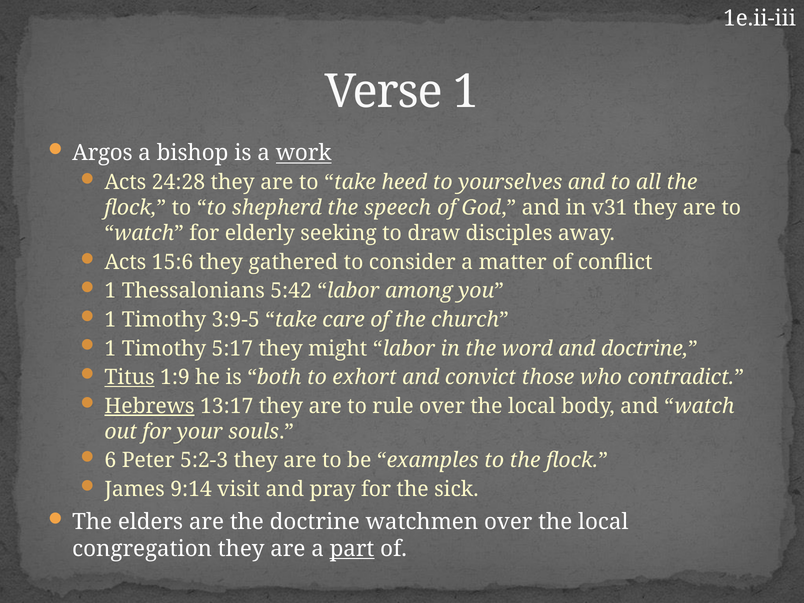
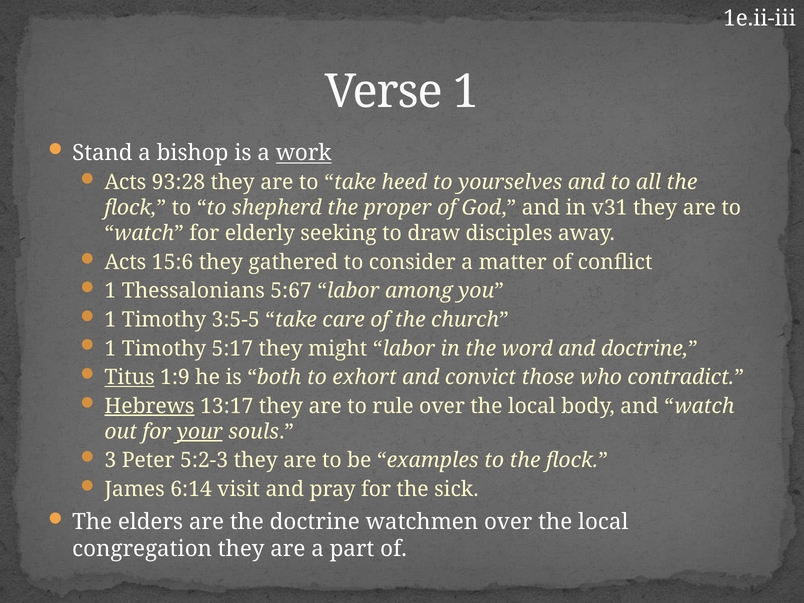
Argos: Argos -> Stand (102, 153)
24:28: 24:28 -> 93:28 (178, 182)
speech: speech -> proper (398, 208)
5:42: 5:42 -> 5:67 (291, 291)
3:9-5: 3:9-5 -> 3:5-5 (236, 320)
your underline: none -> present (200, 432)
6: 6 -> 3 (110, 460)
9:14: 9:14 -> 6:14 (191, 489)
part underline: present -> none (352, 549)
